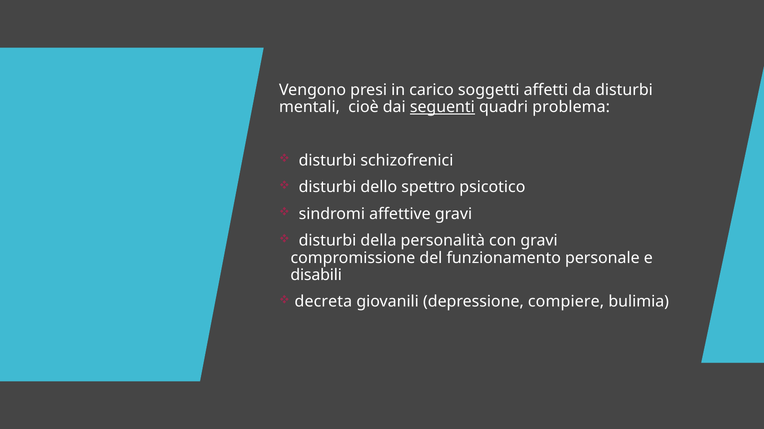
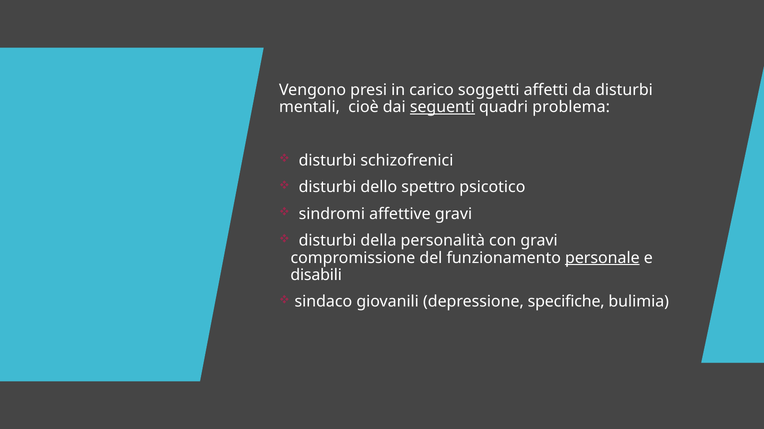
personale underline: none -> present (602, 258)
decreta: decreta -> sindaco (323, 302)
compiere: compiere -> specifiche (566, 302)
